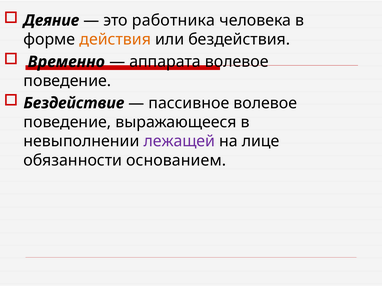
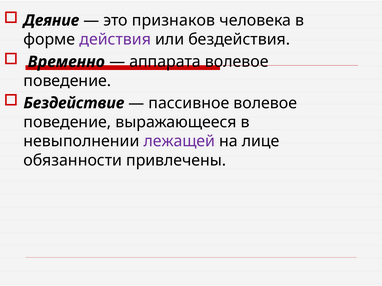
работника: работника -> признаков (174, 20)
действия colour: orange -> purple (115, 40)
основанием: основанием -> привлечены (176, 161)
